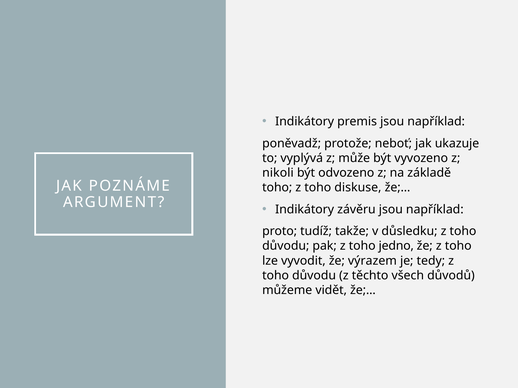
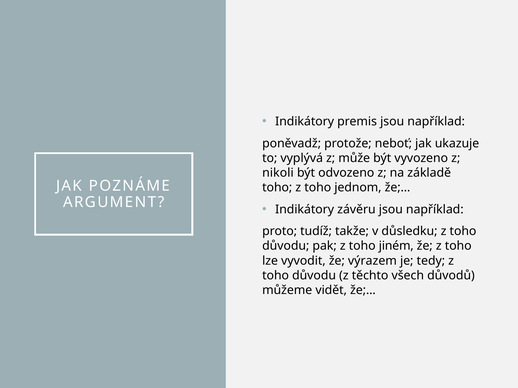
diskuse: diskuse -> jednom (358, 188)
jedno: jedno -> jiném (396, 246)
